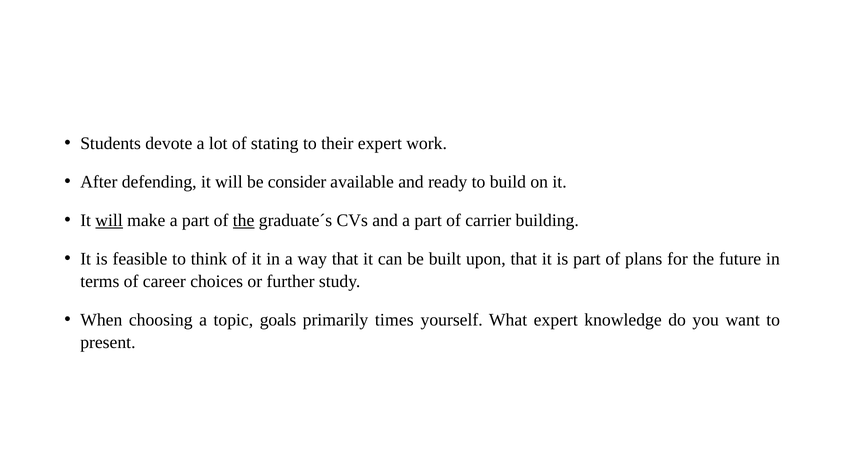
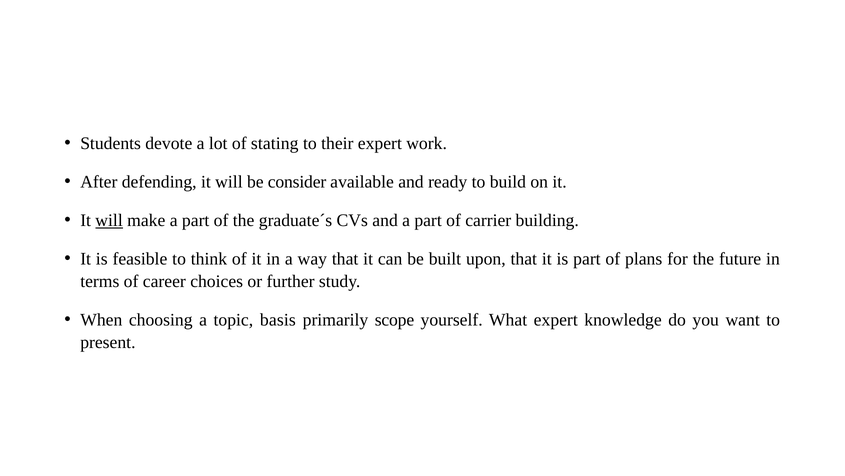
the underline: present -> none (244, 220)
goals: goals -> basis (278, 320)
times: times -> scope (394, 320)
